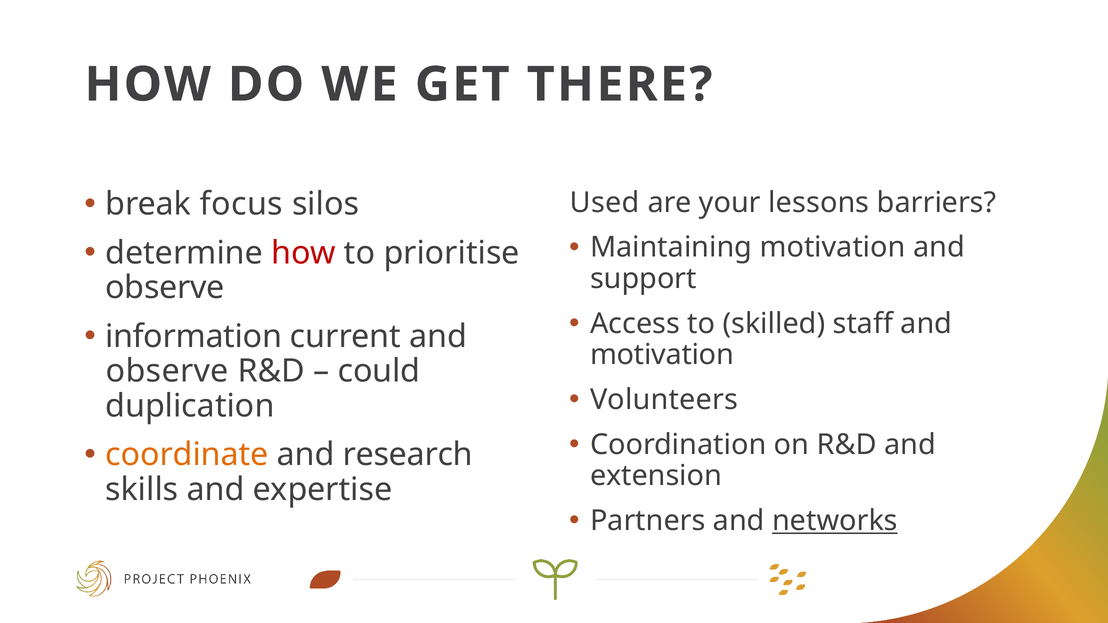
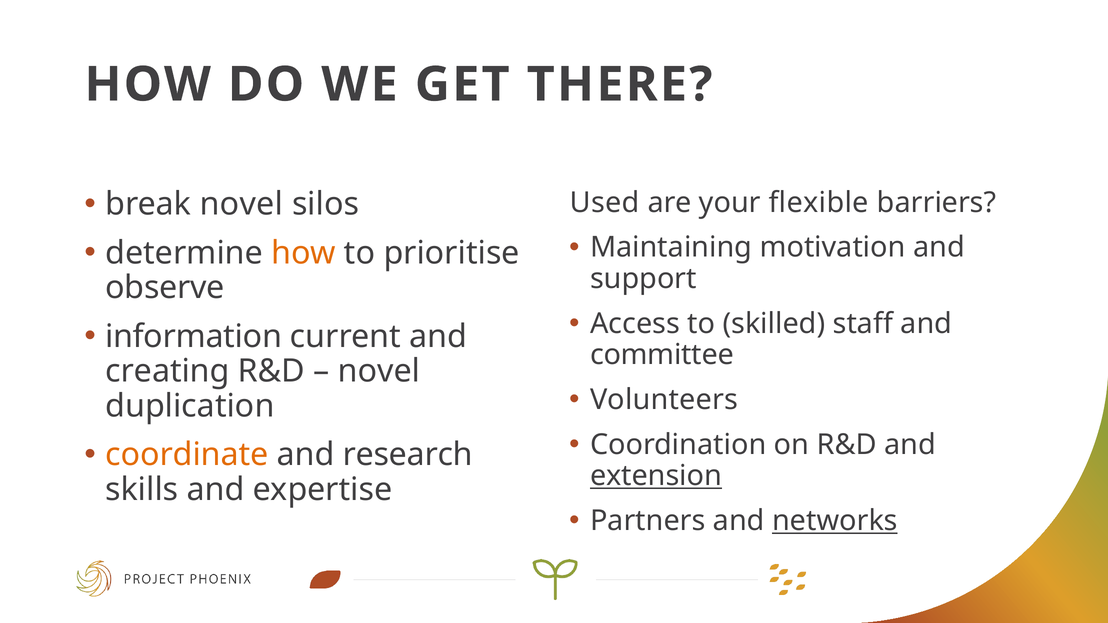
break focus: focus -> novel (241, 204)
lessons: lessons -> flexible (819, 203)
how colour: red -> orange (304, 253)
motivation: motivation -> committee (662, 355)
observe: observe -> creating (167, 371)
could: could -> novel (379, 371)
extension underline: none -> present (656, 476)
